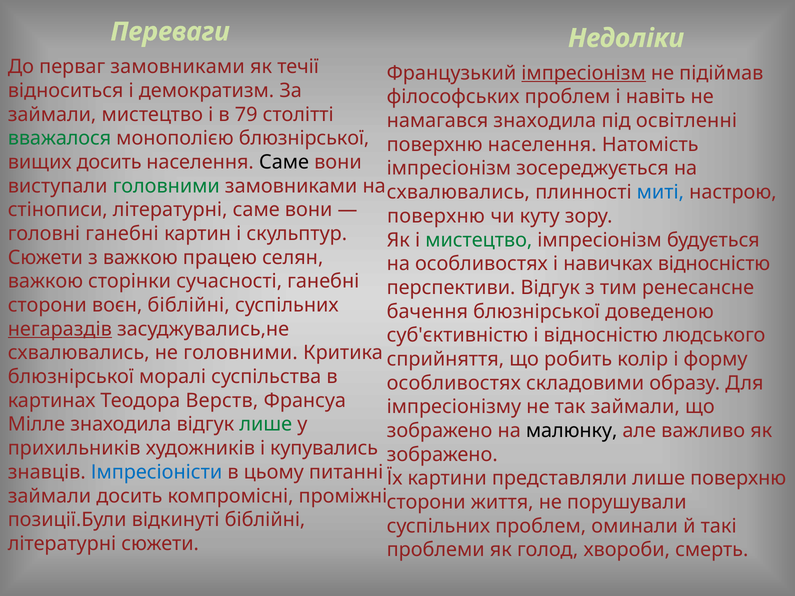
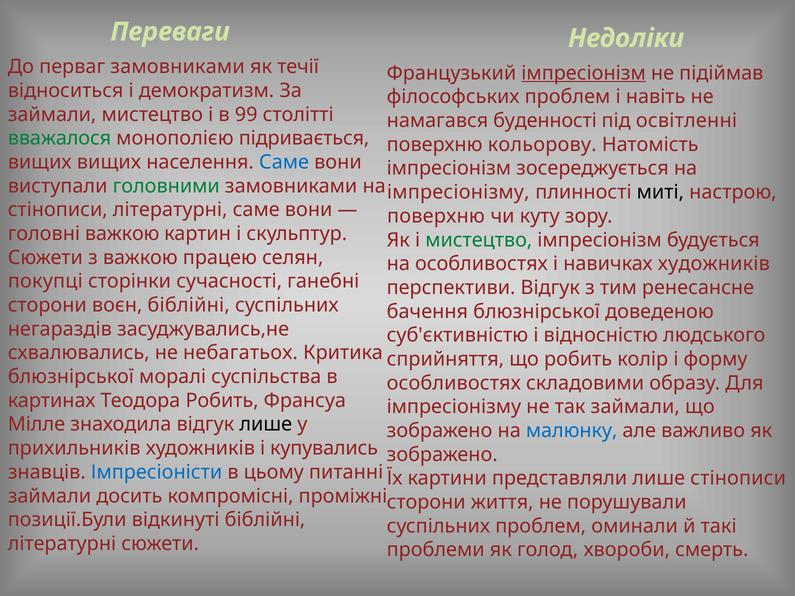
79: 79 -> 99 (246, 115)
намагався знаходила: знаходила -> буденності (545, 121)
монополією блюзнірської: блюзнірської -> підривається (304, 138)
поверхню населення: населення -> кольорову (542, 145)
вищих досить: досить -> вищих (109, 162)
Саме colour: black -> blue (284, 162)
схвалювались: схвалювались -> імпресіонізму (458, 192)
миті colour: blue -> black (660, 192)
головні ганебні: ганебні -> важкою (122, 234)
навичках відносністю: відносністю -> художників (714, 264)
важкою: важкою -> покупці (45, 282)
негараздів underline: present -> none (60, 329)
не головними: головними -> небагатьох (241, 353)
Теодора Верств: Верств -> Робить (222, 401)
лише colour: green -> black (266, 425)
малюнку colour: black -> blue (572, 431)
лише поверхню: поверхню -> стінописи (738, 479)
